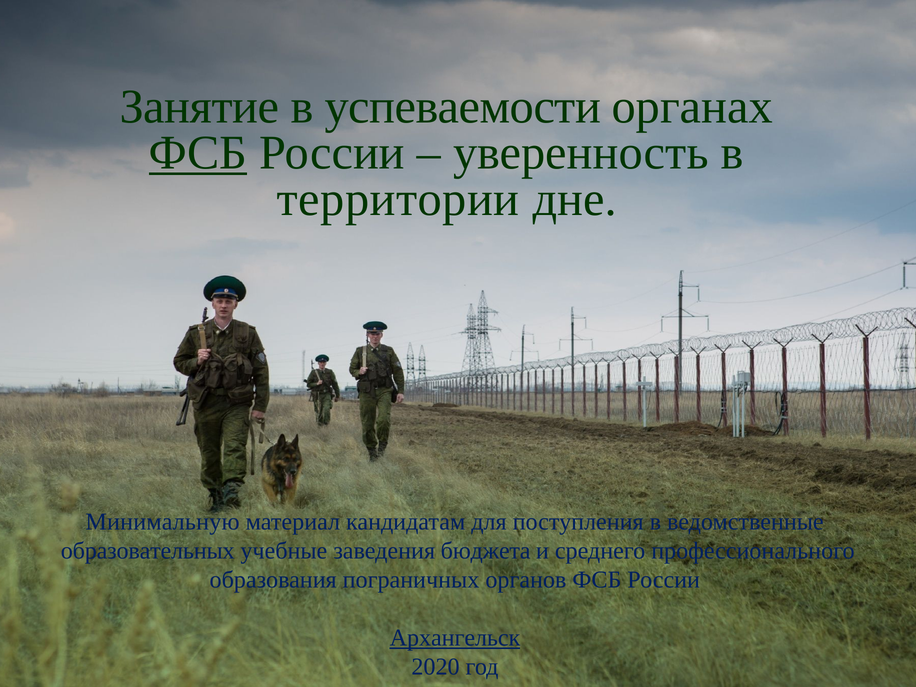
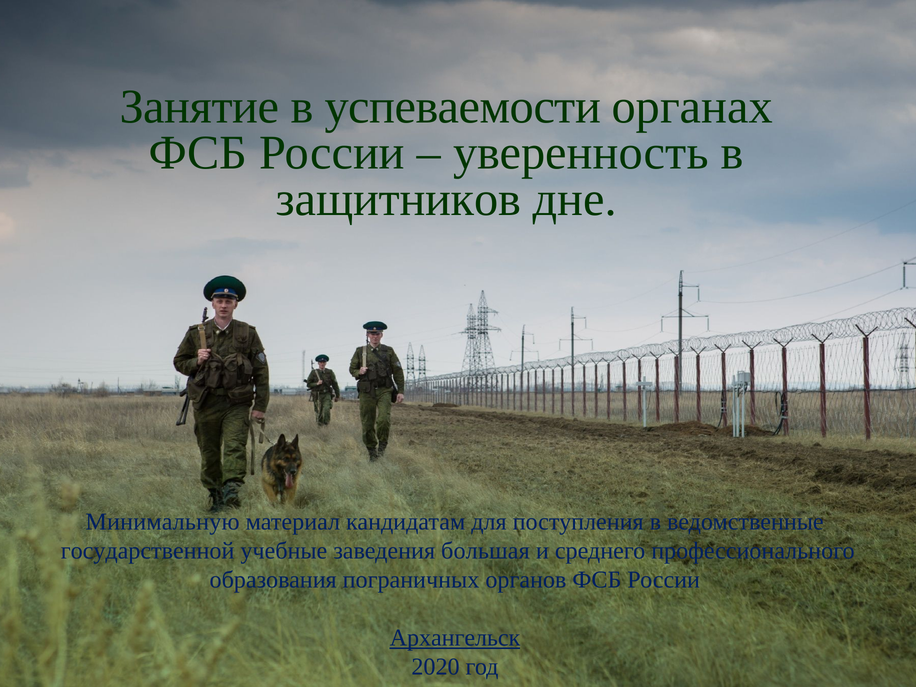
ФСБ underline: present -> none (198, 153)
территории: территории -> защитников (398, 199)
образовательных: образовательных -> государственной (148, 551)
бюджета: бюджета -> большая (485, 551)
